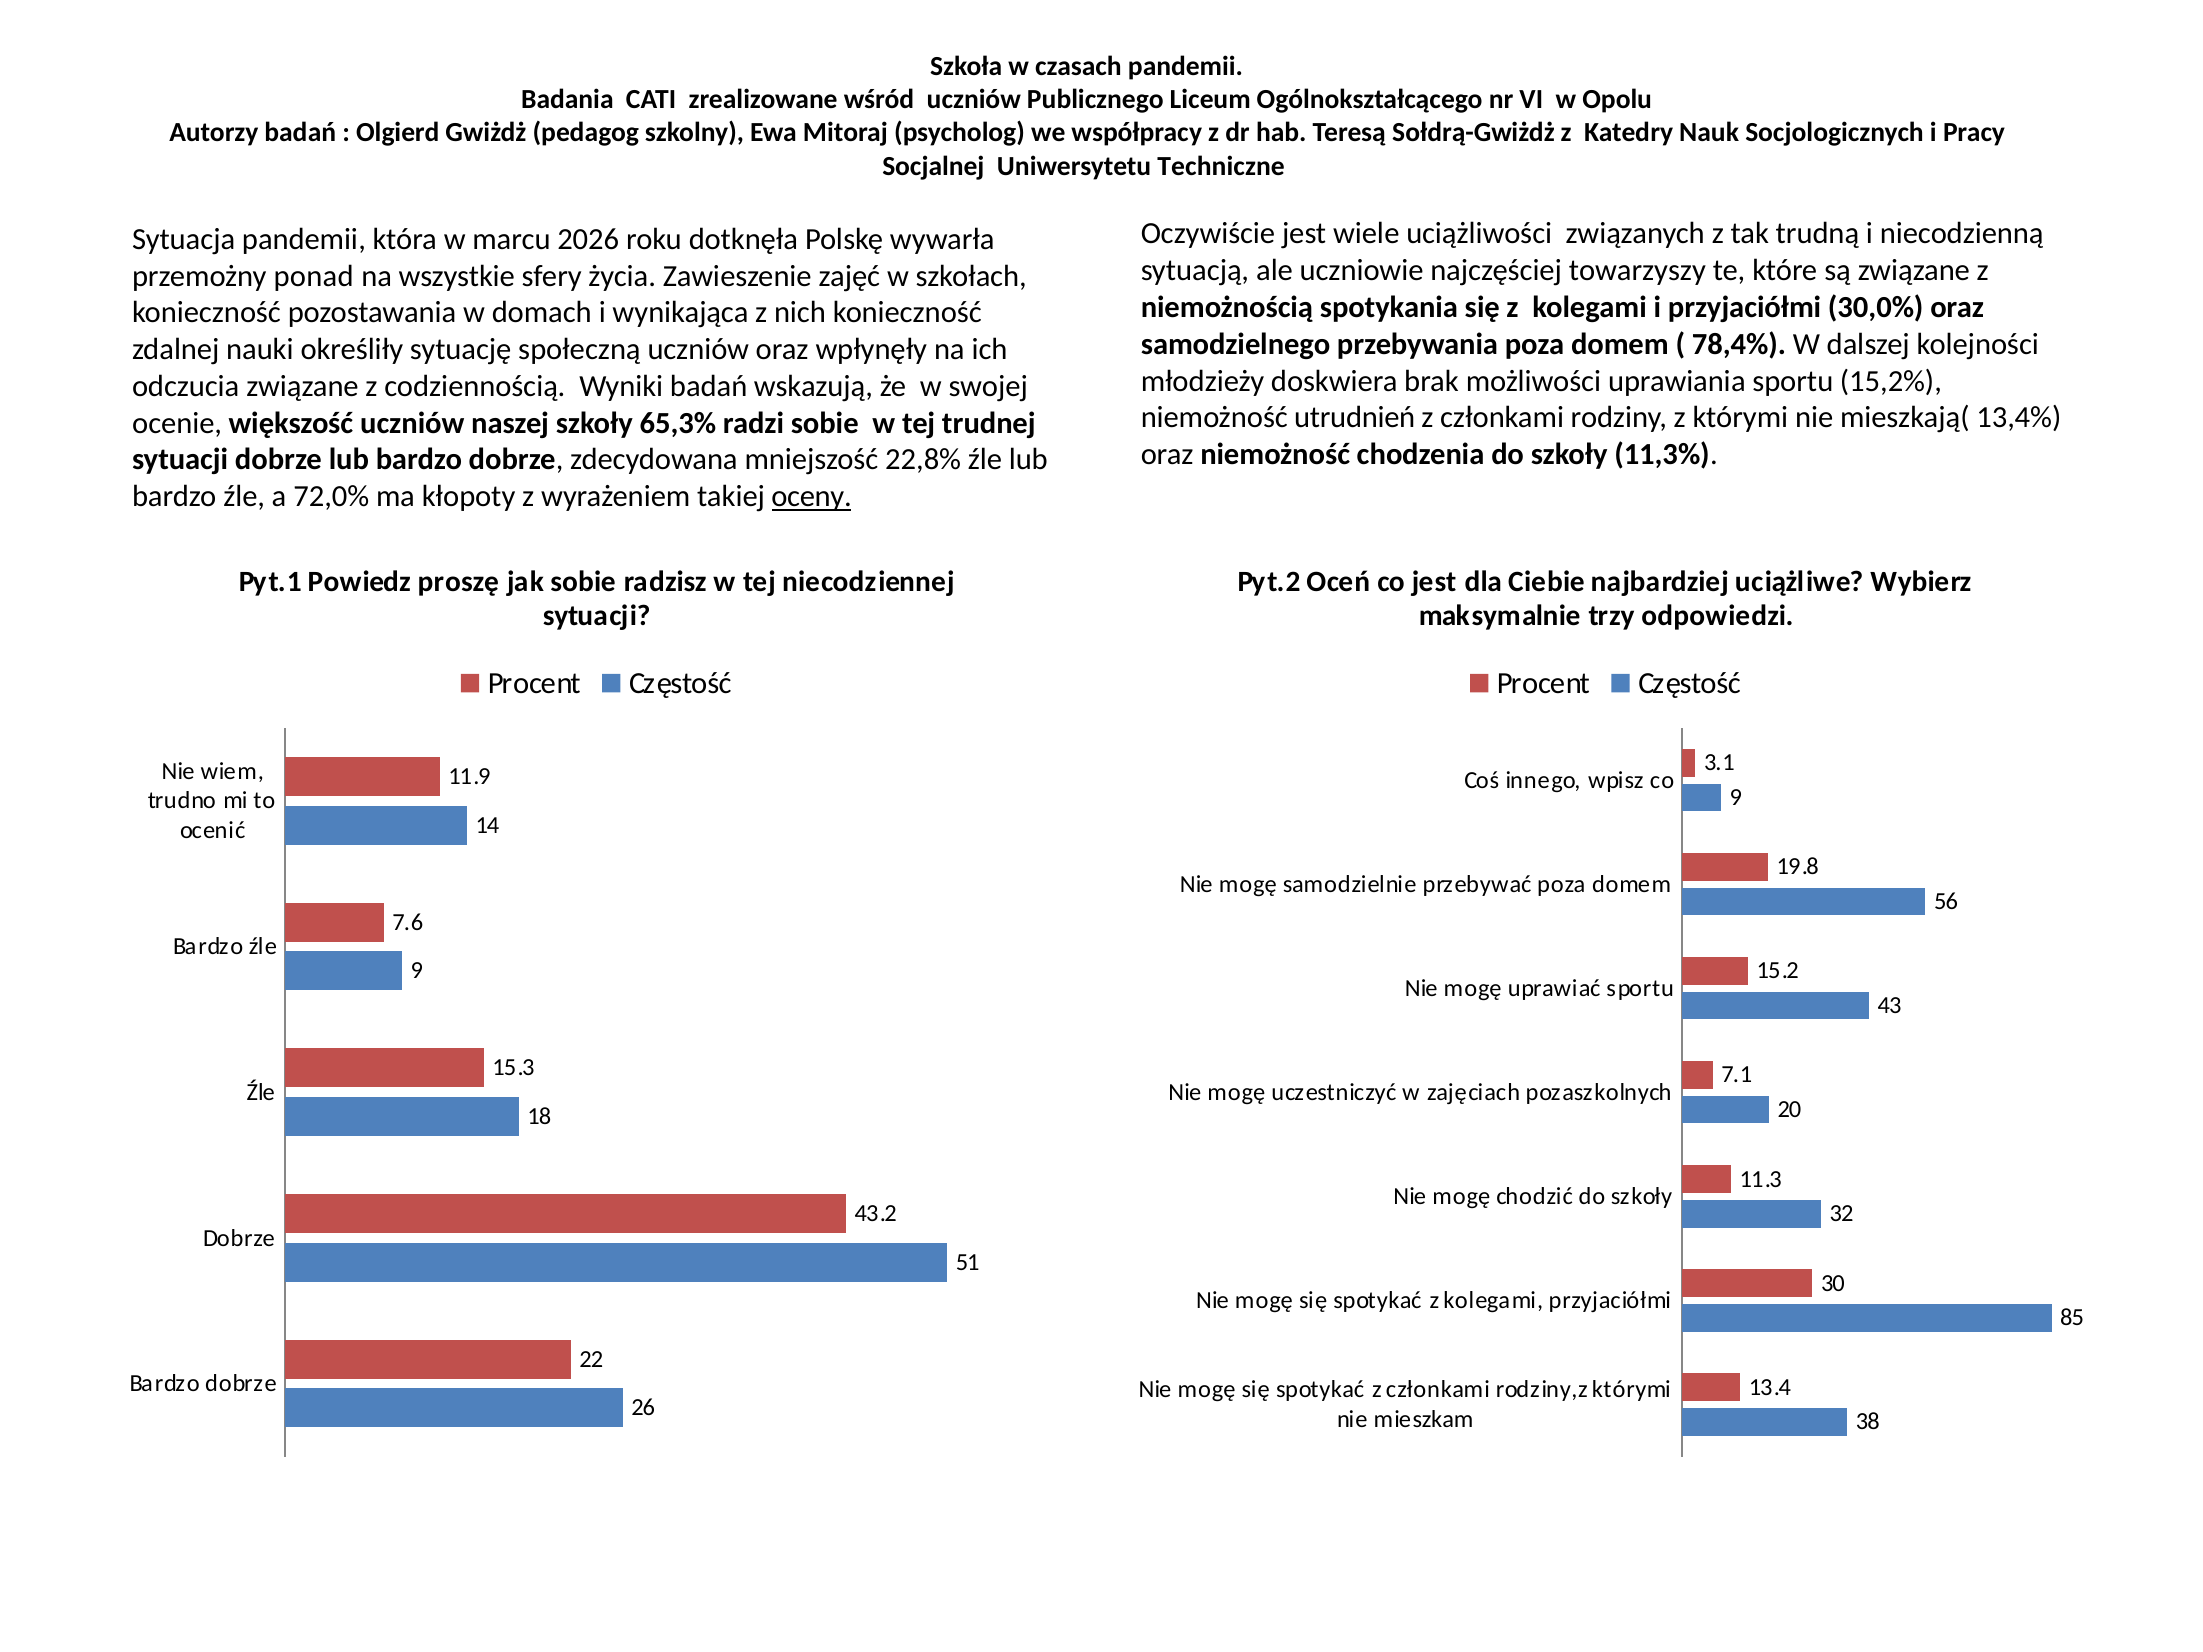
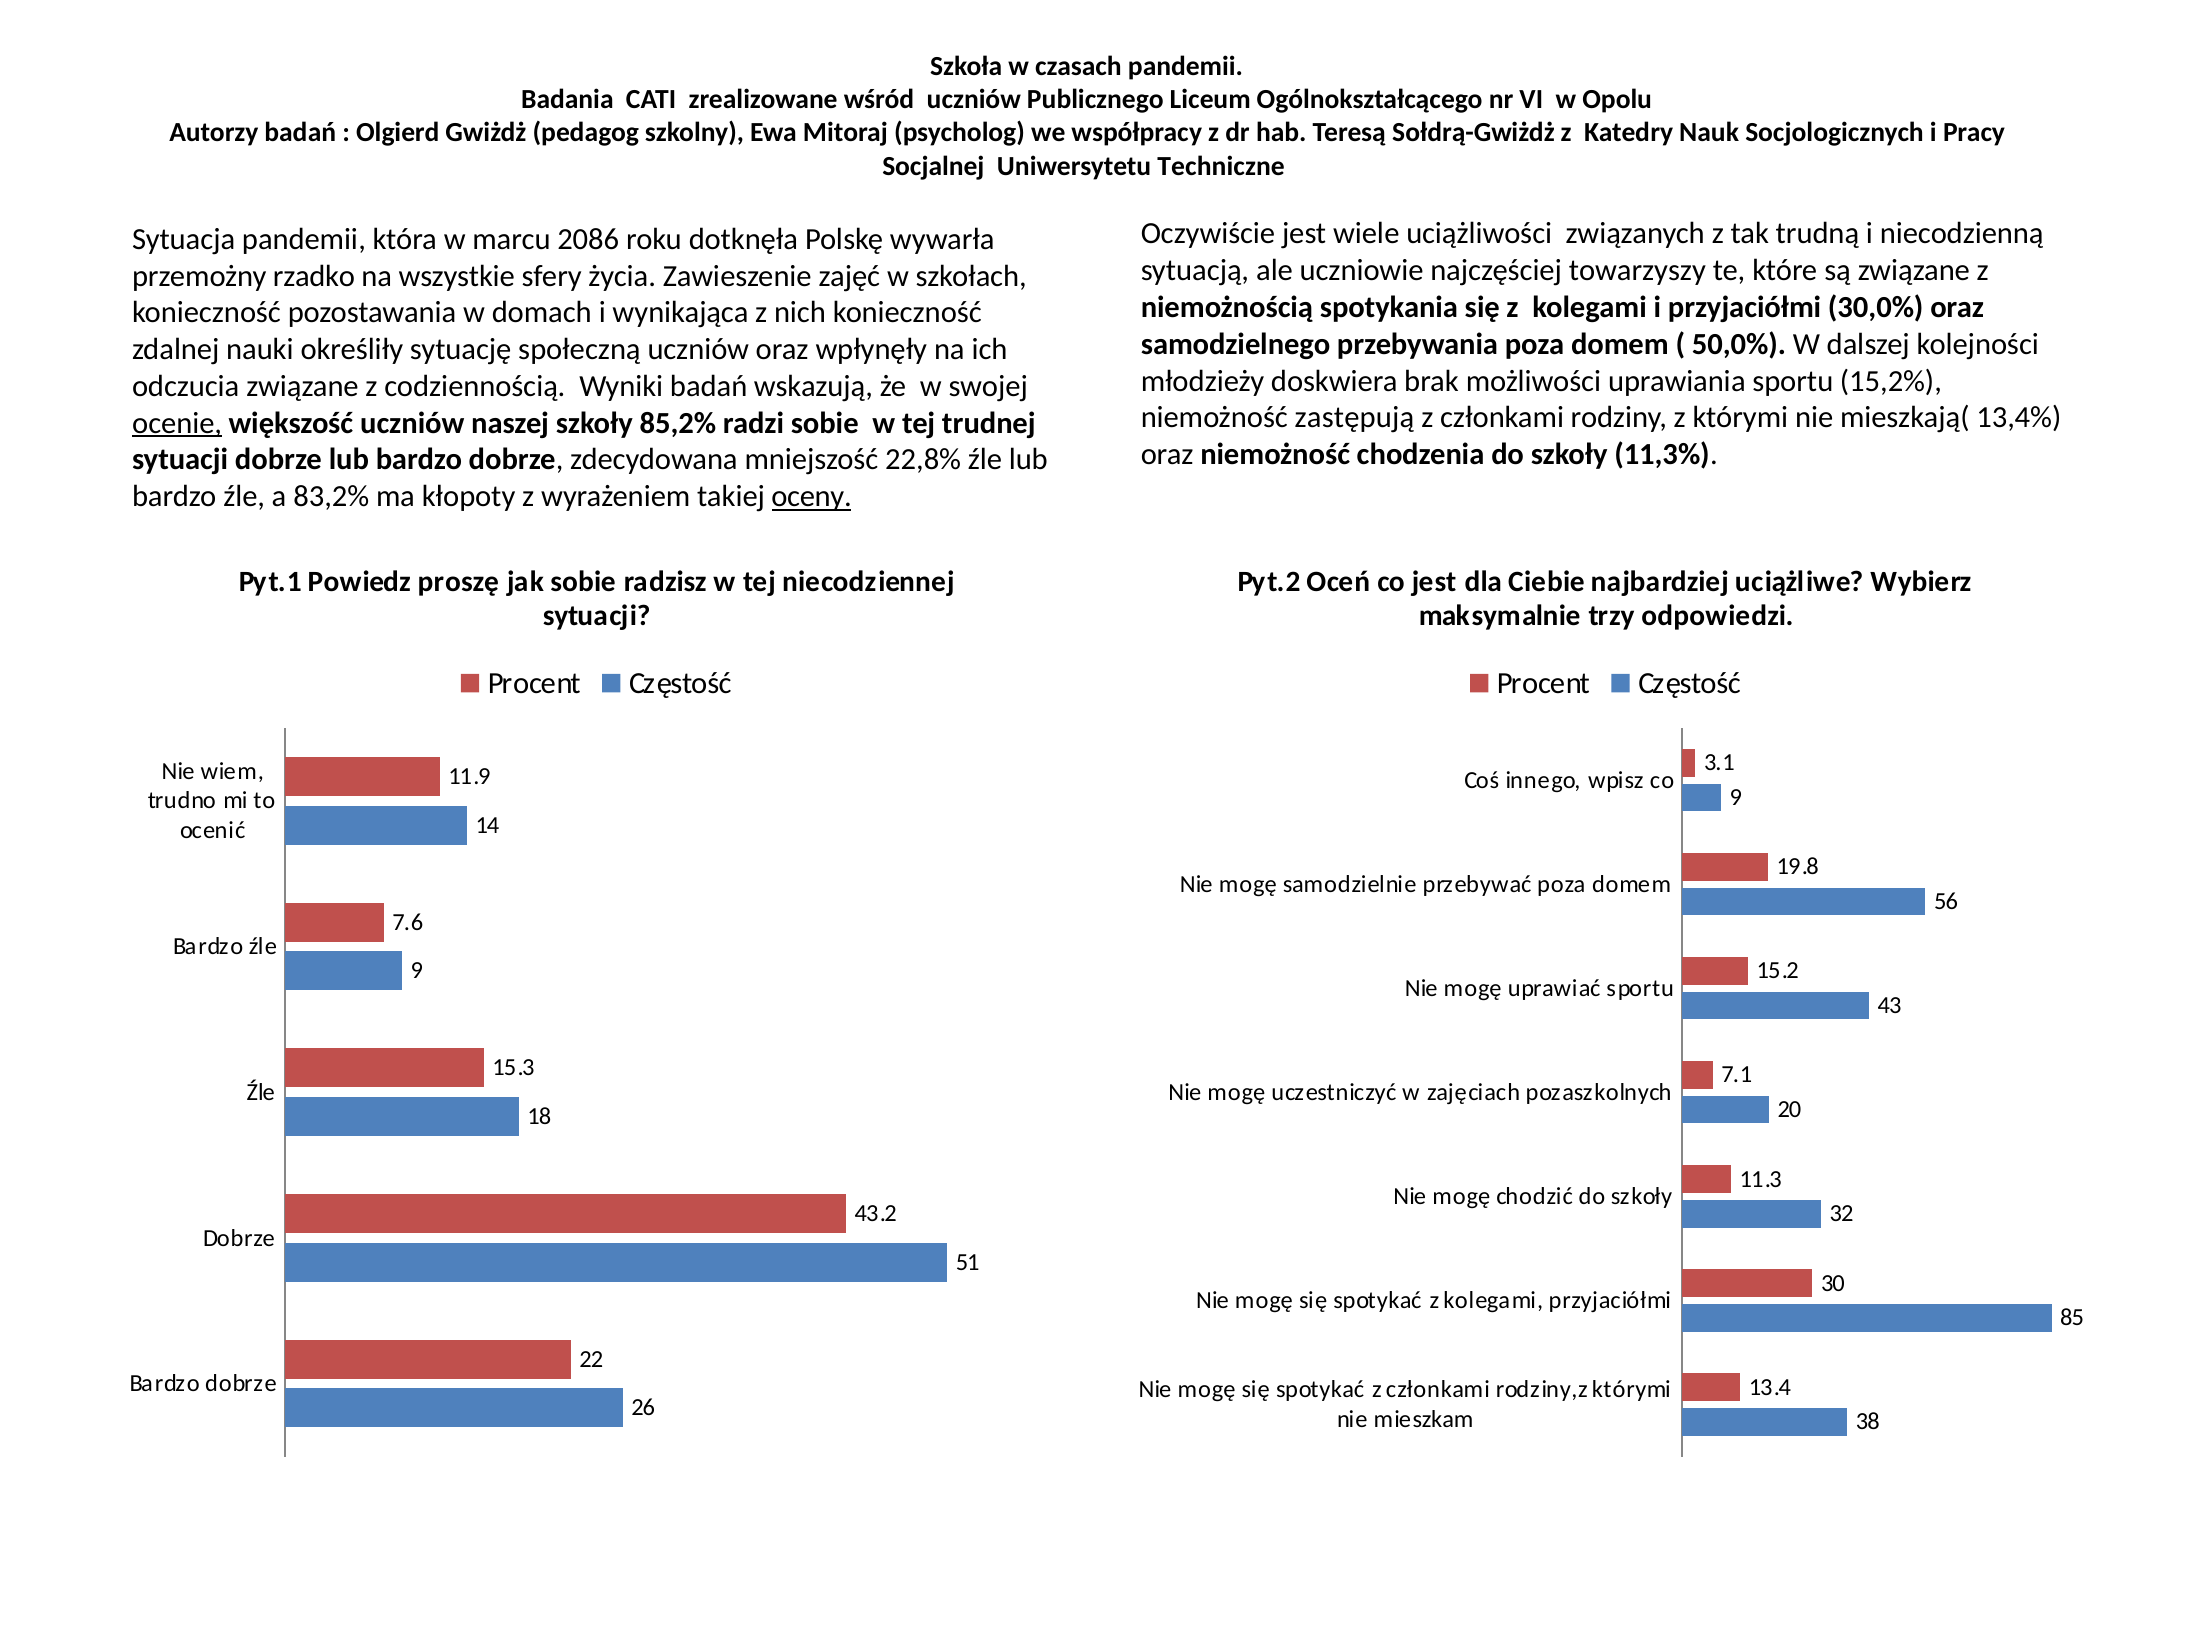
2026: 2026 -> 2086 (588, 239)
ponad: ponad -> rzadko (314, 276)
78,4%: 78,4% -> 50,0% (1739, 344)
utrudnień: utrudnień -> zastępują (1354, 418)
ocenie underline: none -> present (177, 423)
65,3%: 65,3% -> 85,2% (678, 423)
72,0%: 72,0% -> 83,2% (331, 497)
